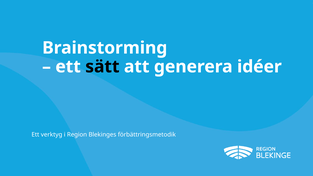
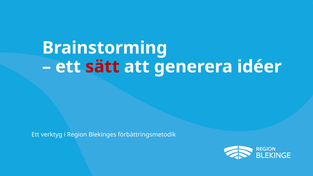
sätt colour: black -> red (102, 67)
